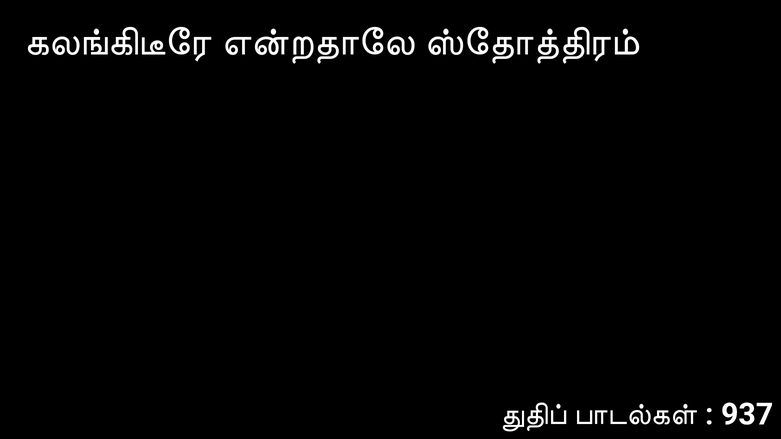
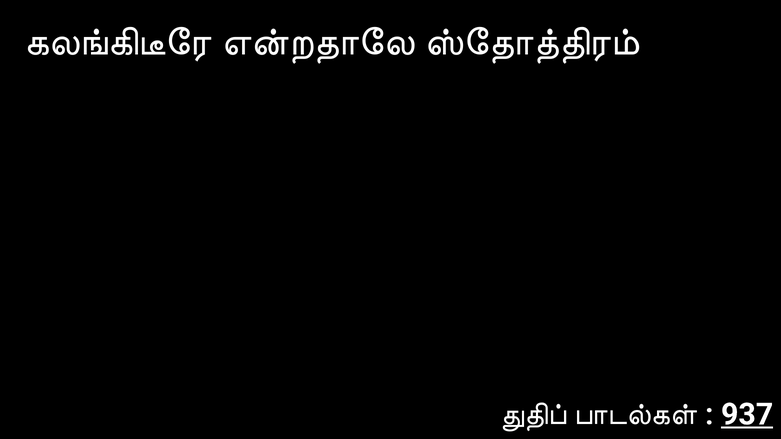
937 underline: none -> present (747, 415)
